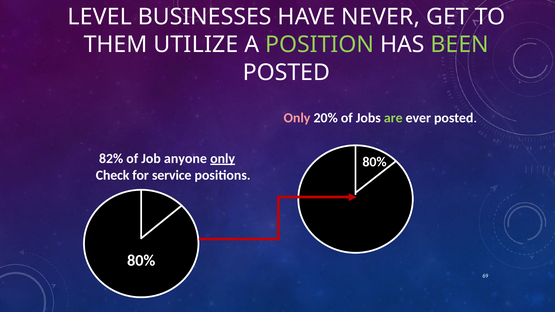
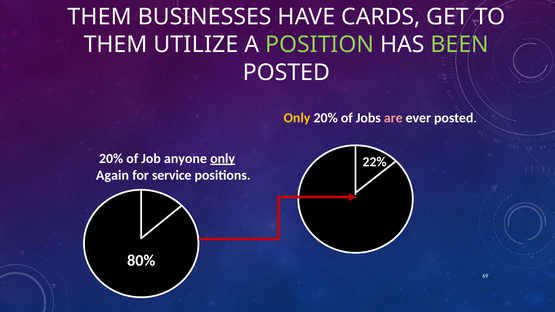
LEVEL: LEVEL -> THEM (100, 17)
NEVER: NEVER -> CARDS (381, 17)
Only colour: pink -> yellow (297, 118)
are colour: light green -> pink (393, 118)
82%: 82% -> 20% (111, 159)
80%: 80% -> 22% (375, 162)
Check: Check -> Again (112, 175)
